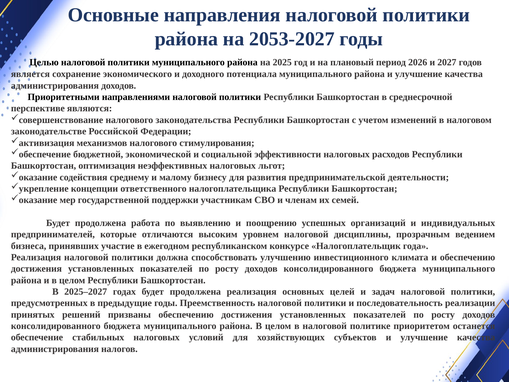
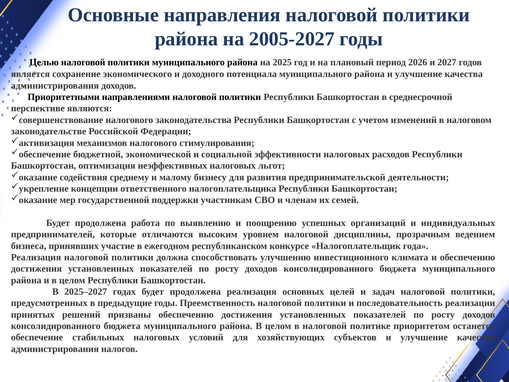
2053-2027: 2053-2027 -> 2005-2027 (292, 39)
